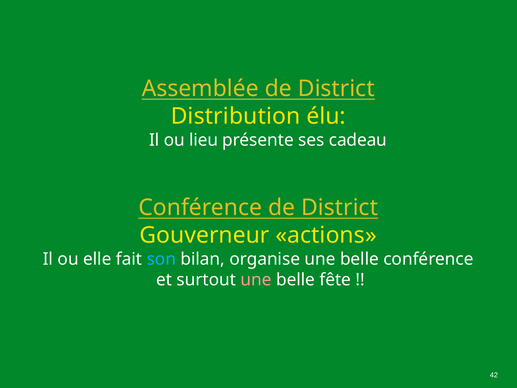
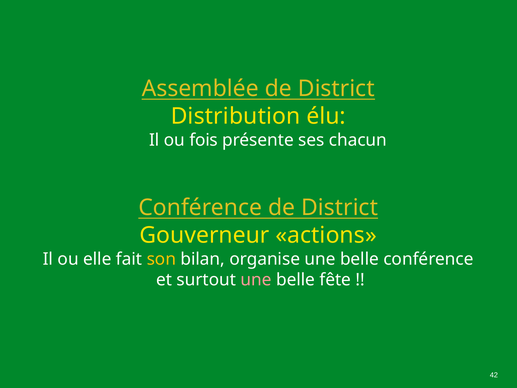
lieu: lieu -> fois (204, 140)
cadeau: cadeau -> chacun (358, 140)
son colour: light blue -> yellow (161, 259)
